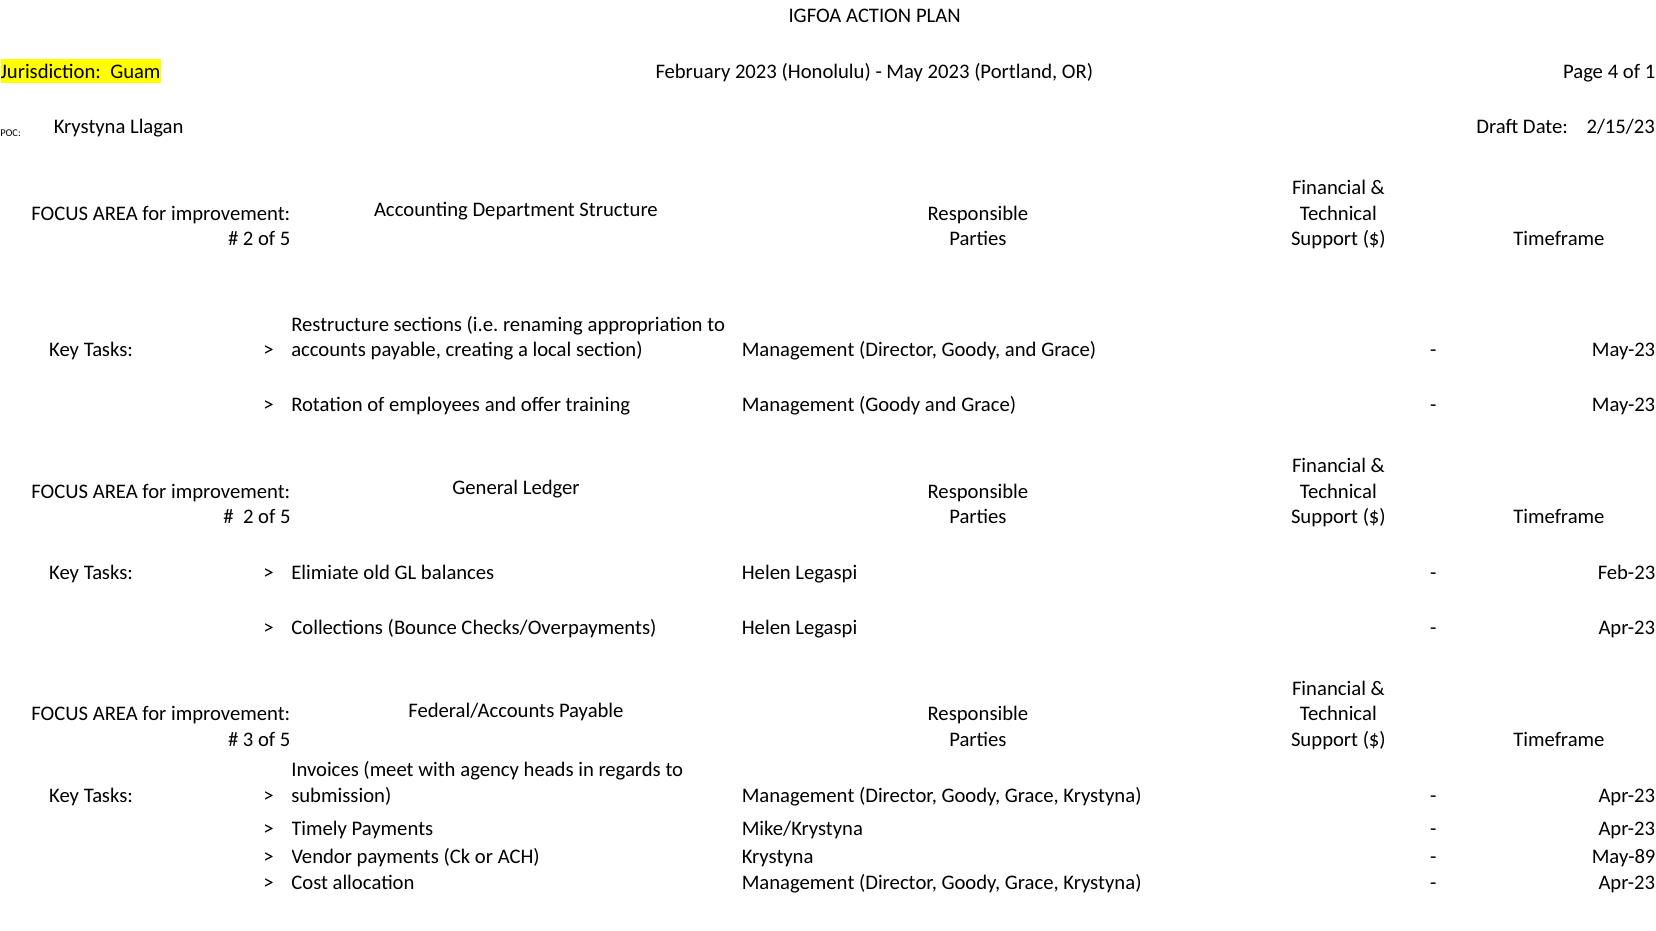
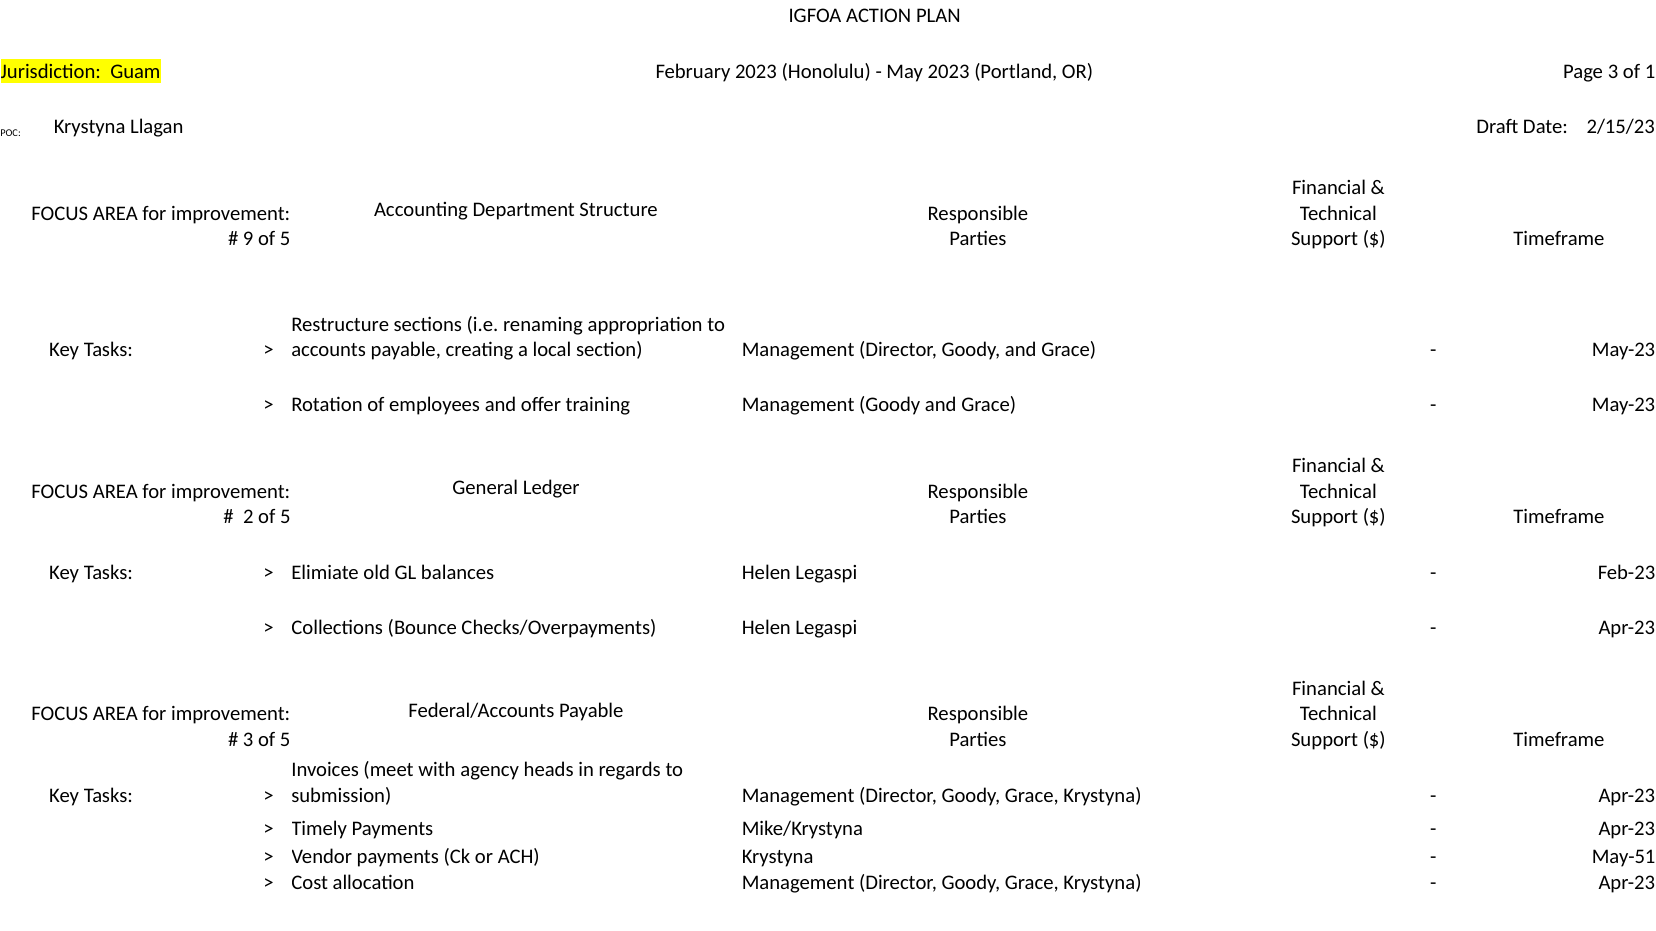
Page 4: 4 -> 3 (1613, 71)
2: 2 -> 9 (248, 239)
May-89: May-89 -> May-51 (1624, 857)
